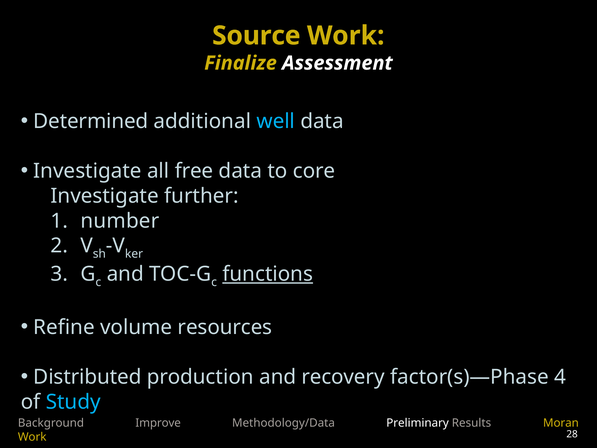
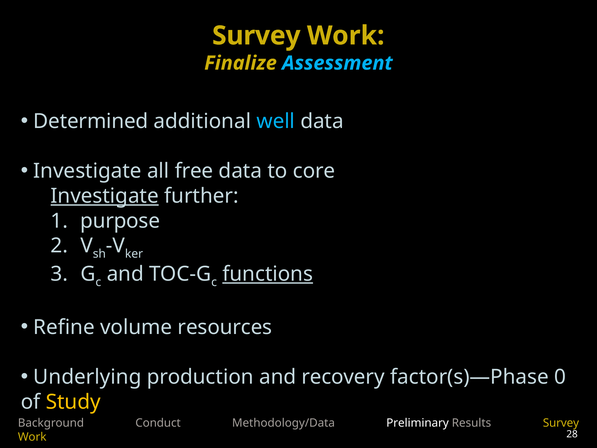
Source: Source -> Survey (256, 36)
Assessment colour: white -> light blue (337, 63)
Investigate underline: none -> present (105, 196)
number: number -> purpose (120, 221)
Distributed: Distributed -> Underlying (87, 377)
4: 4 -> 0 (560, 377)
Study colour: light blue -> yellow (73, 402)
Improve: Improve -> Conduct (158, 423)
Results Moran: Moran -> Survey (561, 423)
